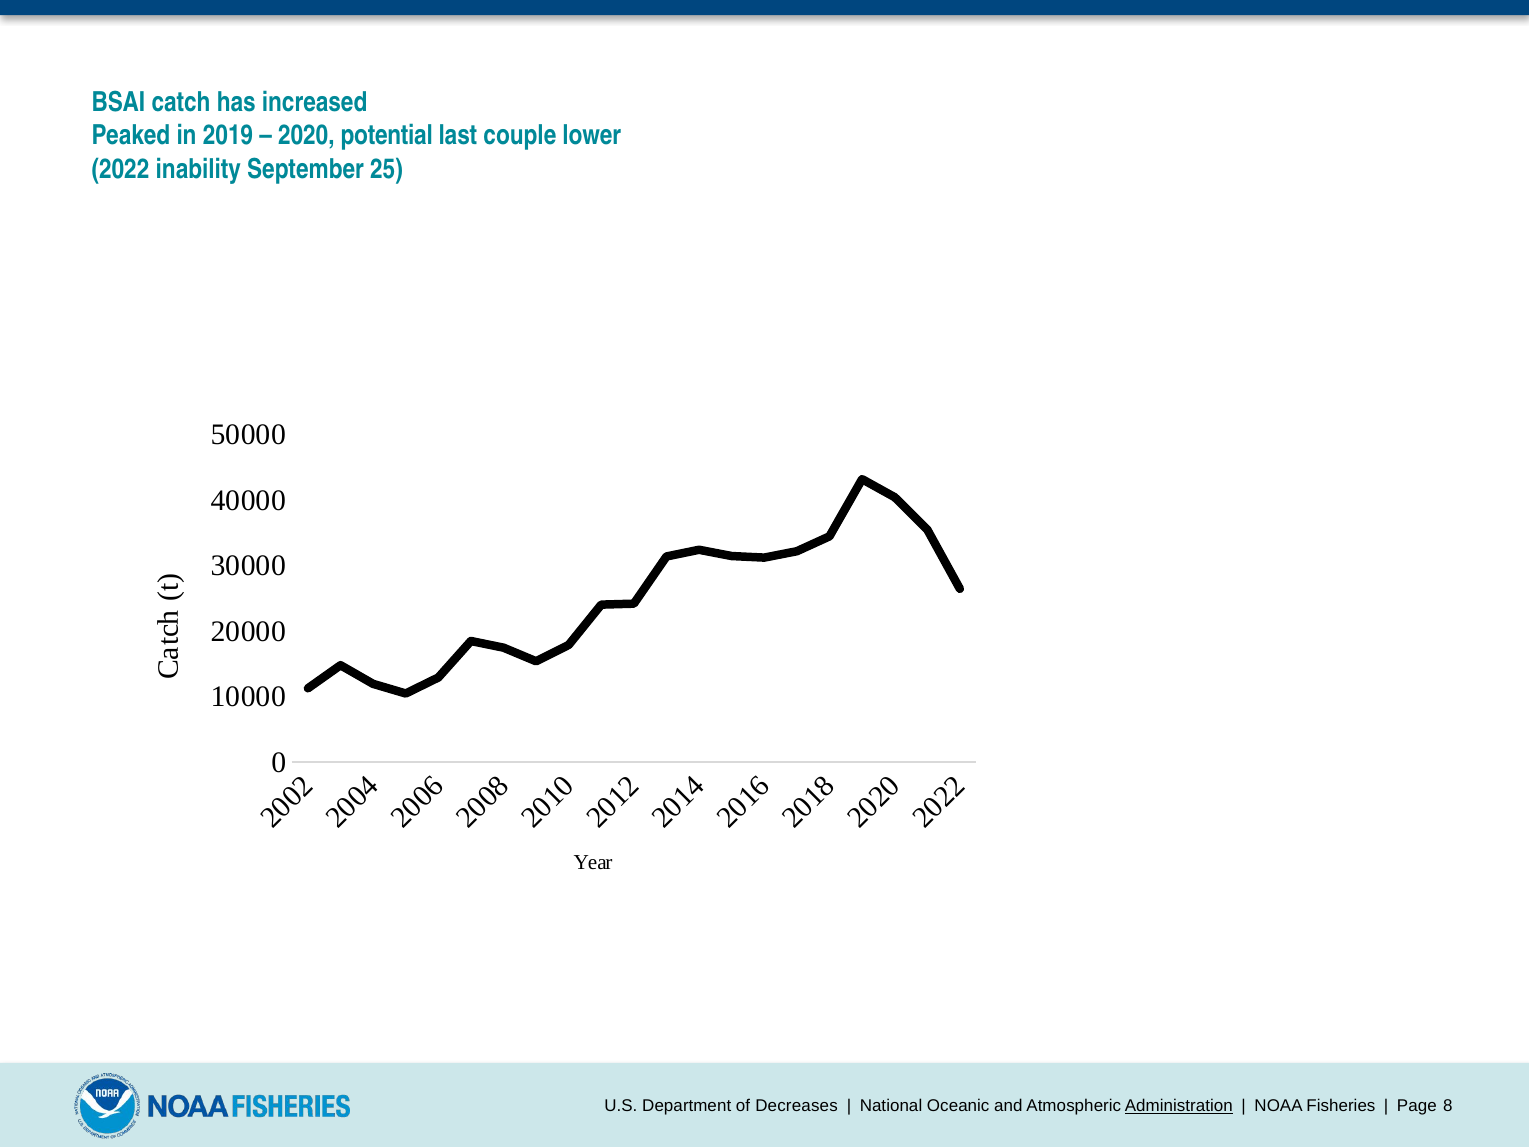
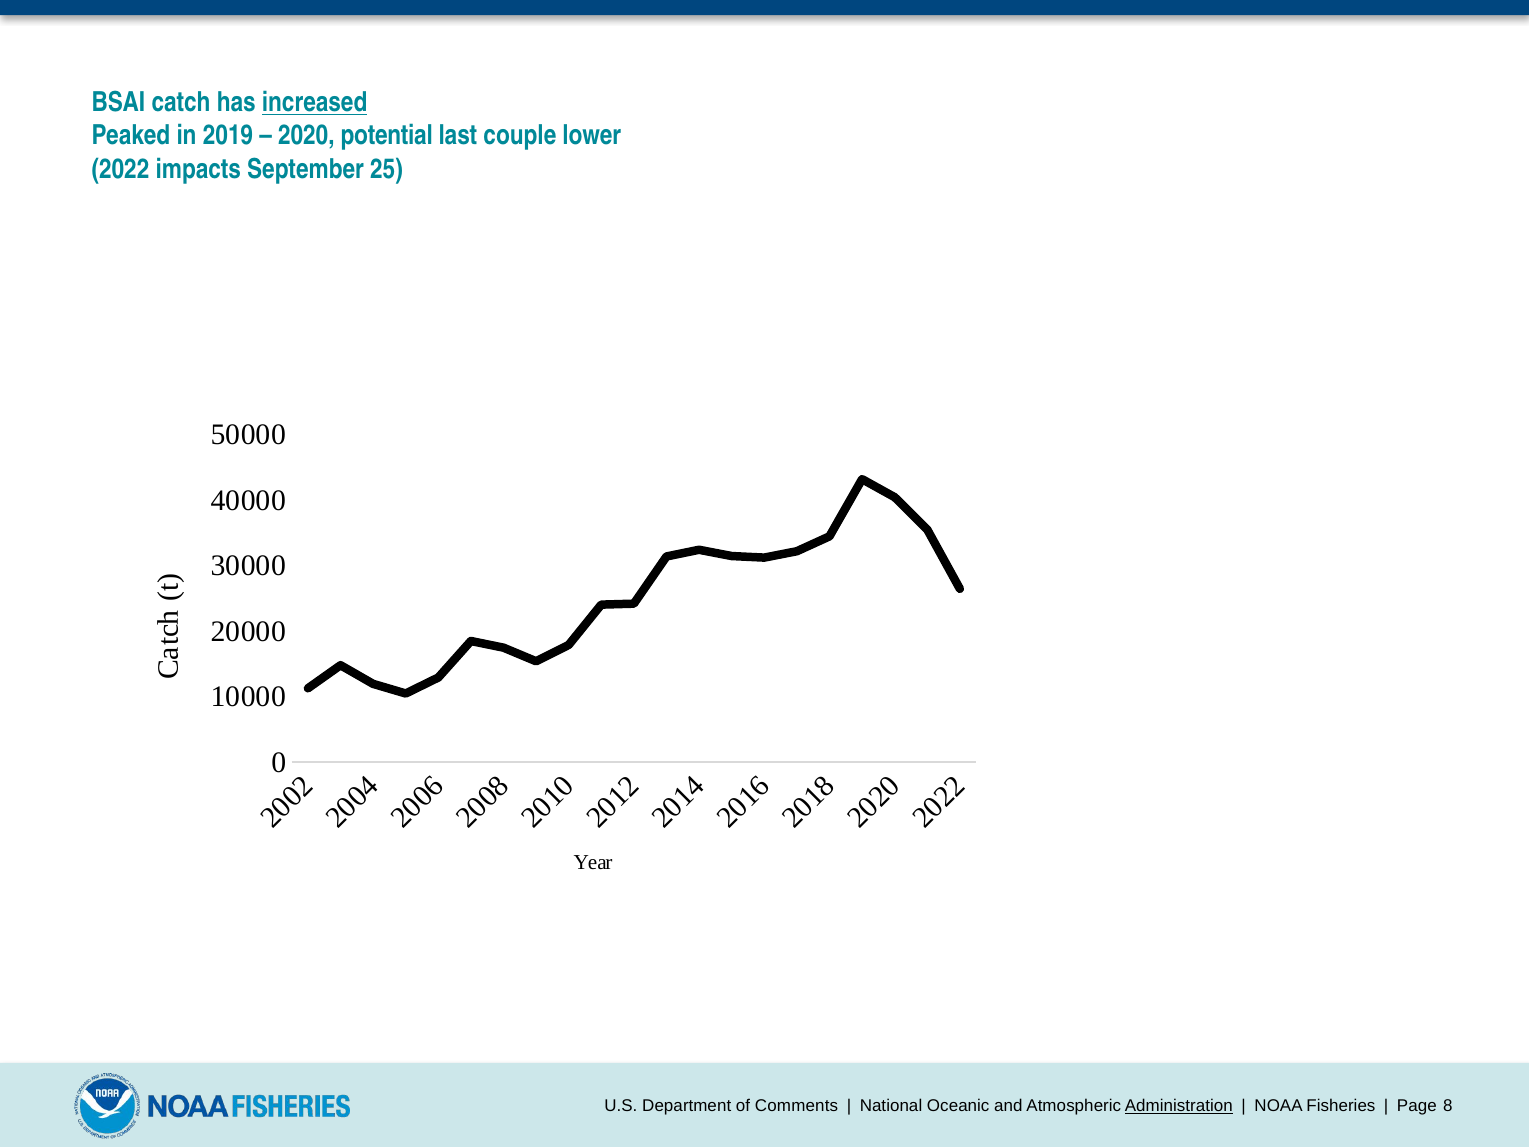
increased underline: none -> present (315, 103)
inability: inability -> impacts (198, 169)
Decreases: Decreases -> Comments (797, 1106)
